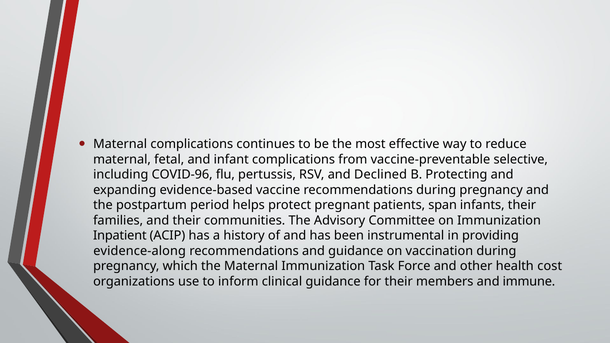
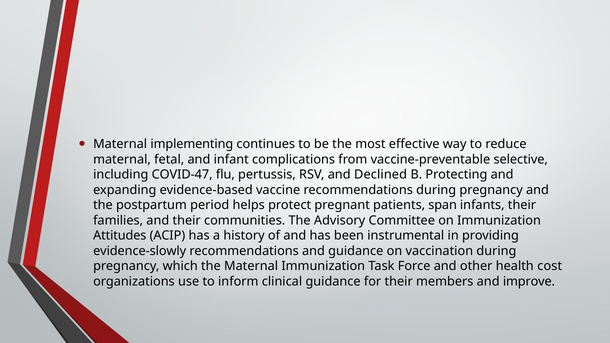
Maternal complications: complications -> implementing (192, 144)
COVID-96: COVID-96 -> COVID-47 (182, 175)
Inpatient: Inpatient -> Attitudes (120, 236)
evidence-along: evidence-along -> evidence-slowly (140, 251)
immune: immune -> improve (529, 282)
